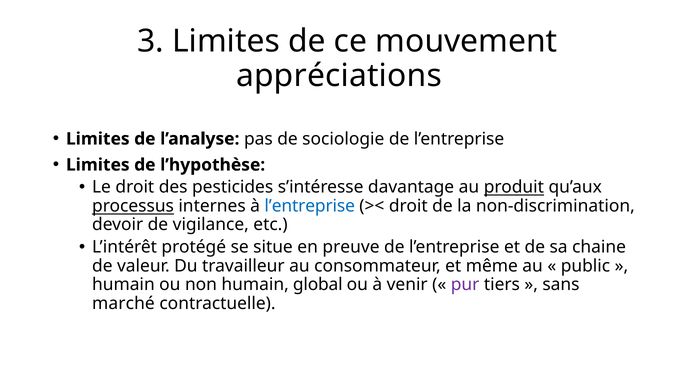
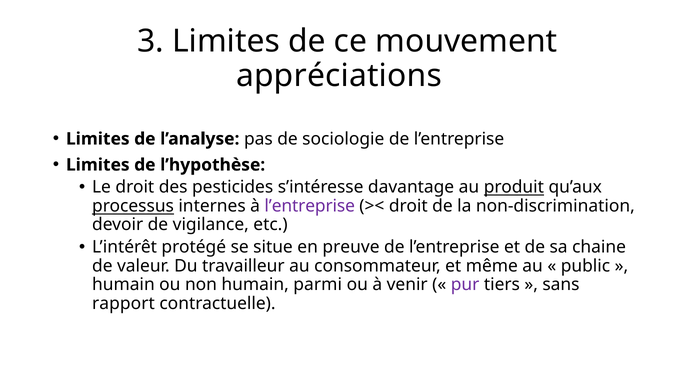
l’entreprise colour: blue -> purple (310, 206)
global: global -> parmi (318, 285)
marché: marché -> rapport (123, 303)
